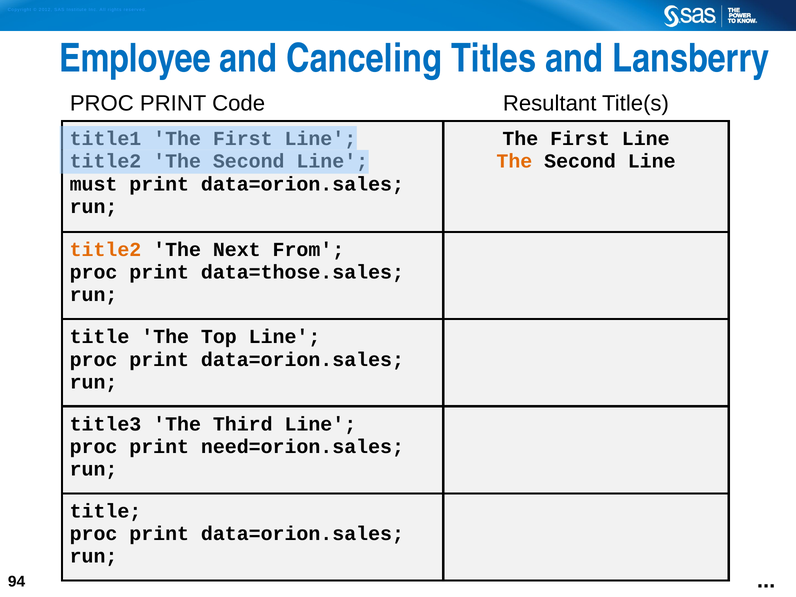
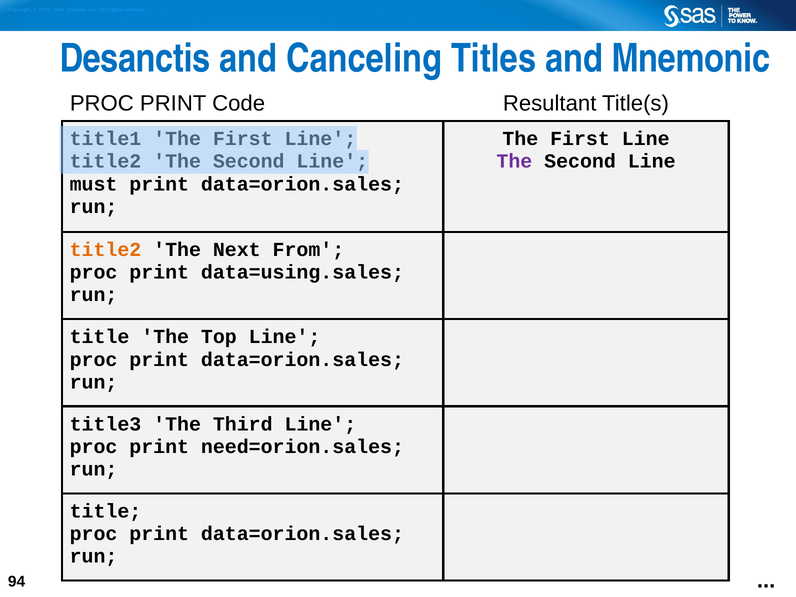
Employee: Employee -> Desanctis (135, 58)
Lansberry: Lansberry -> Mnemonic (691, 58)
The colour: orange -> purple (514, 161)
data=those.sales: data=those.sales -> data=using.sales (302, 272)
